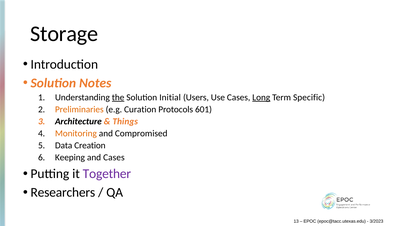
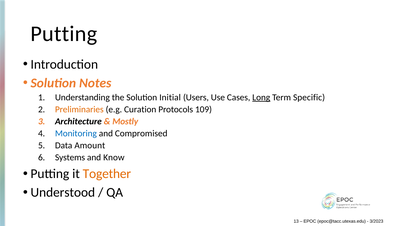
Storage: Storage -> Putting (64, 34)
the underline: present -> none (118, 97)
601: 601 -> 109 (204, 109)
Things: Things -> Mostly (125, 121)
Monitoring colour: orange -> blue (76, 133)
Creation: Creation -> Amount (90, 145)
Keeping: Keeping -> Systems (70, 157)
and Cases: Cases -> Know (114, 157)
Together colour: purple -> orange (107, 174)
Researchers: Researchers -> Understood (63, 192)
